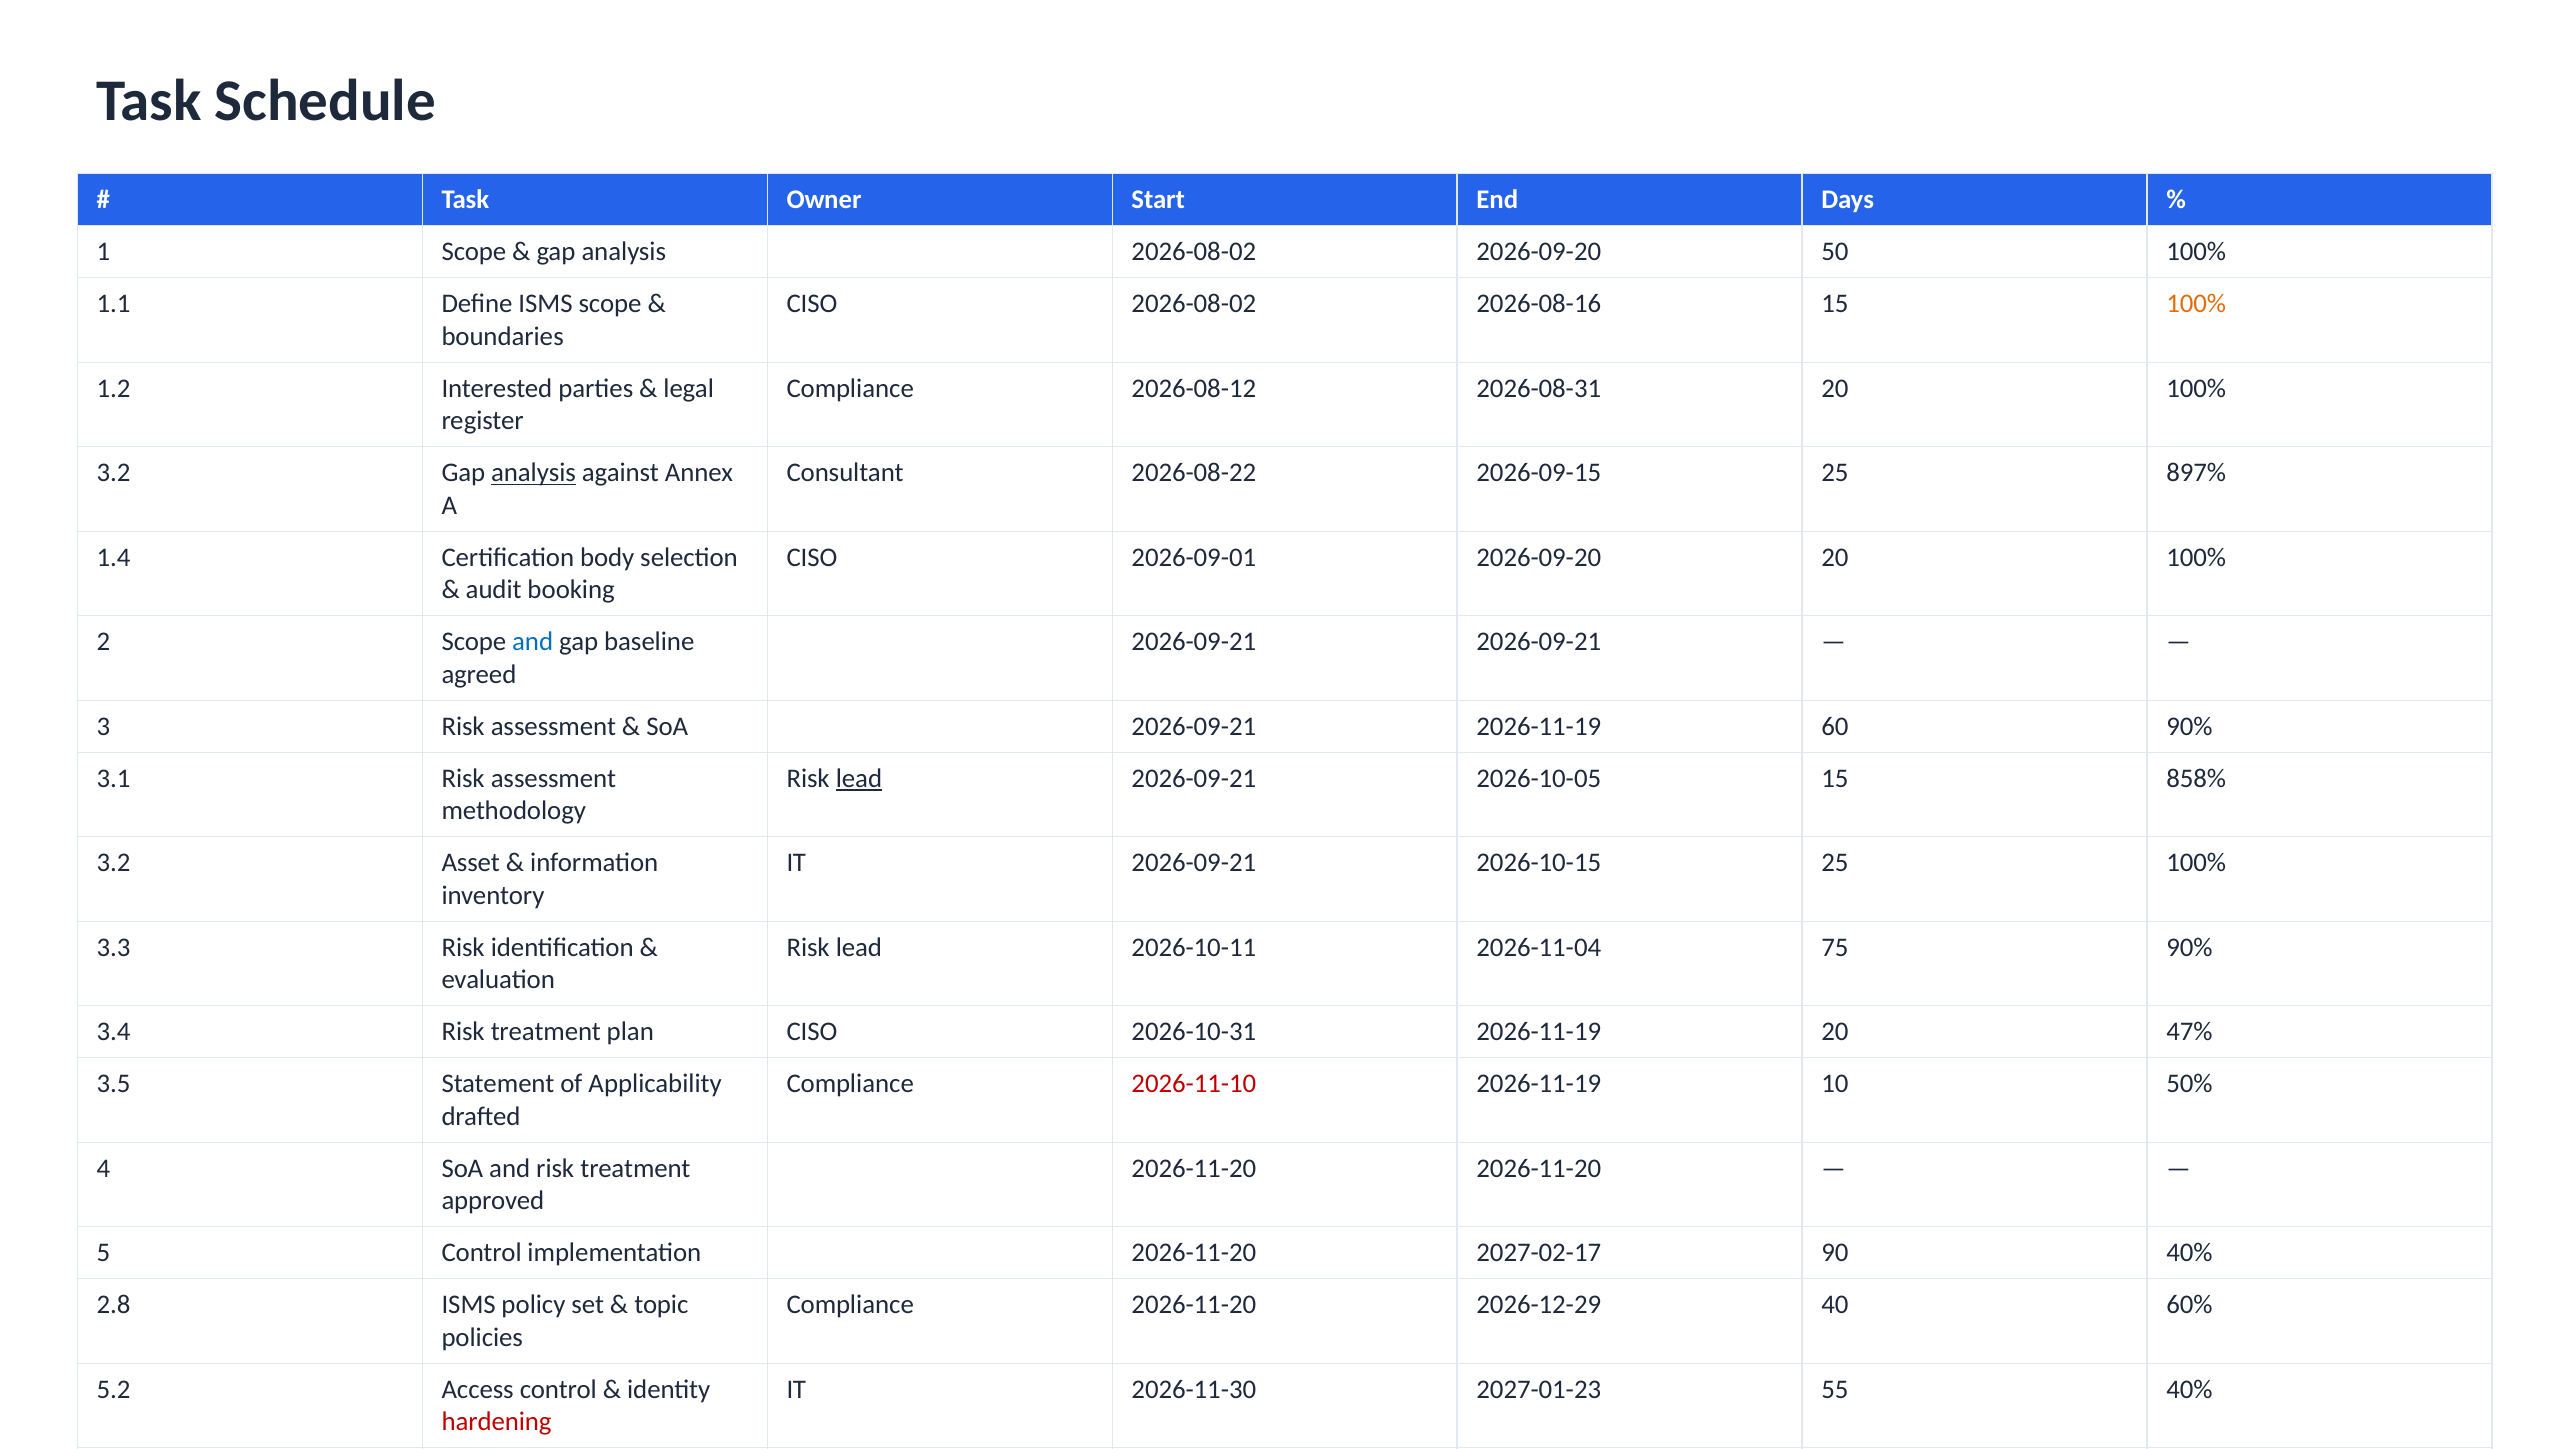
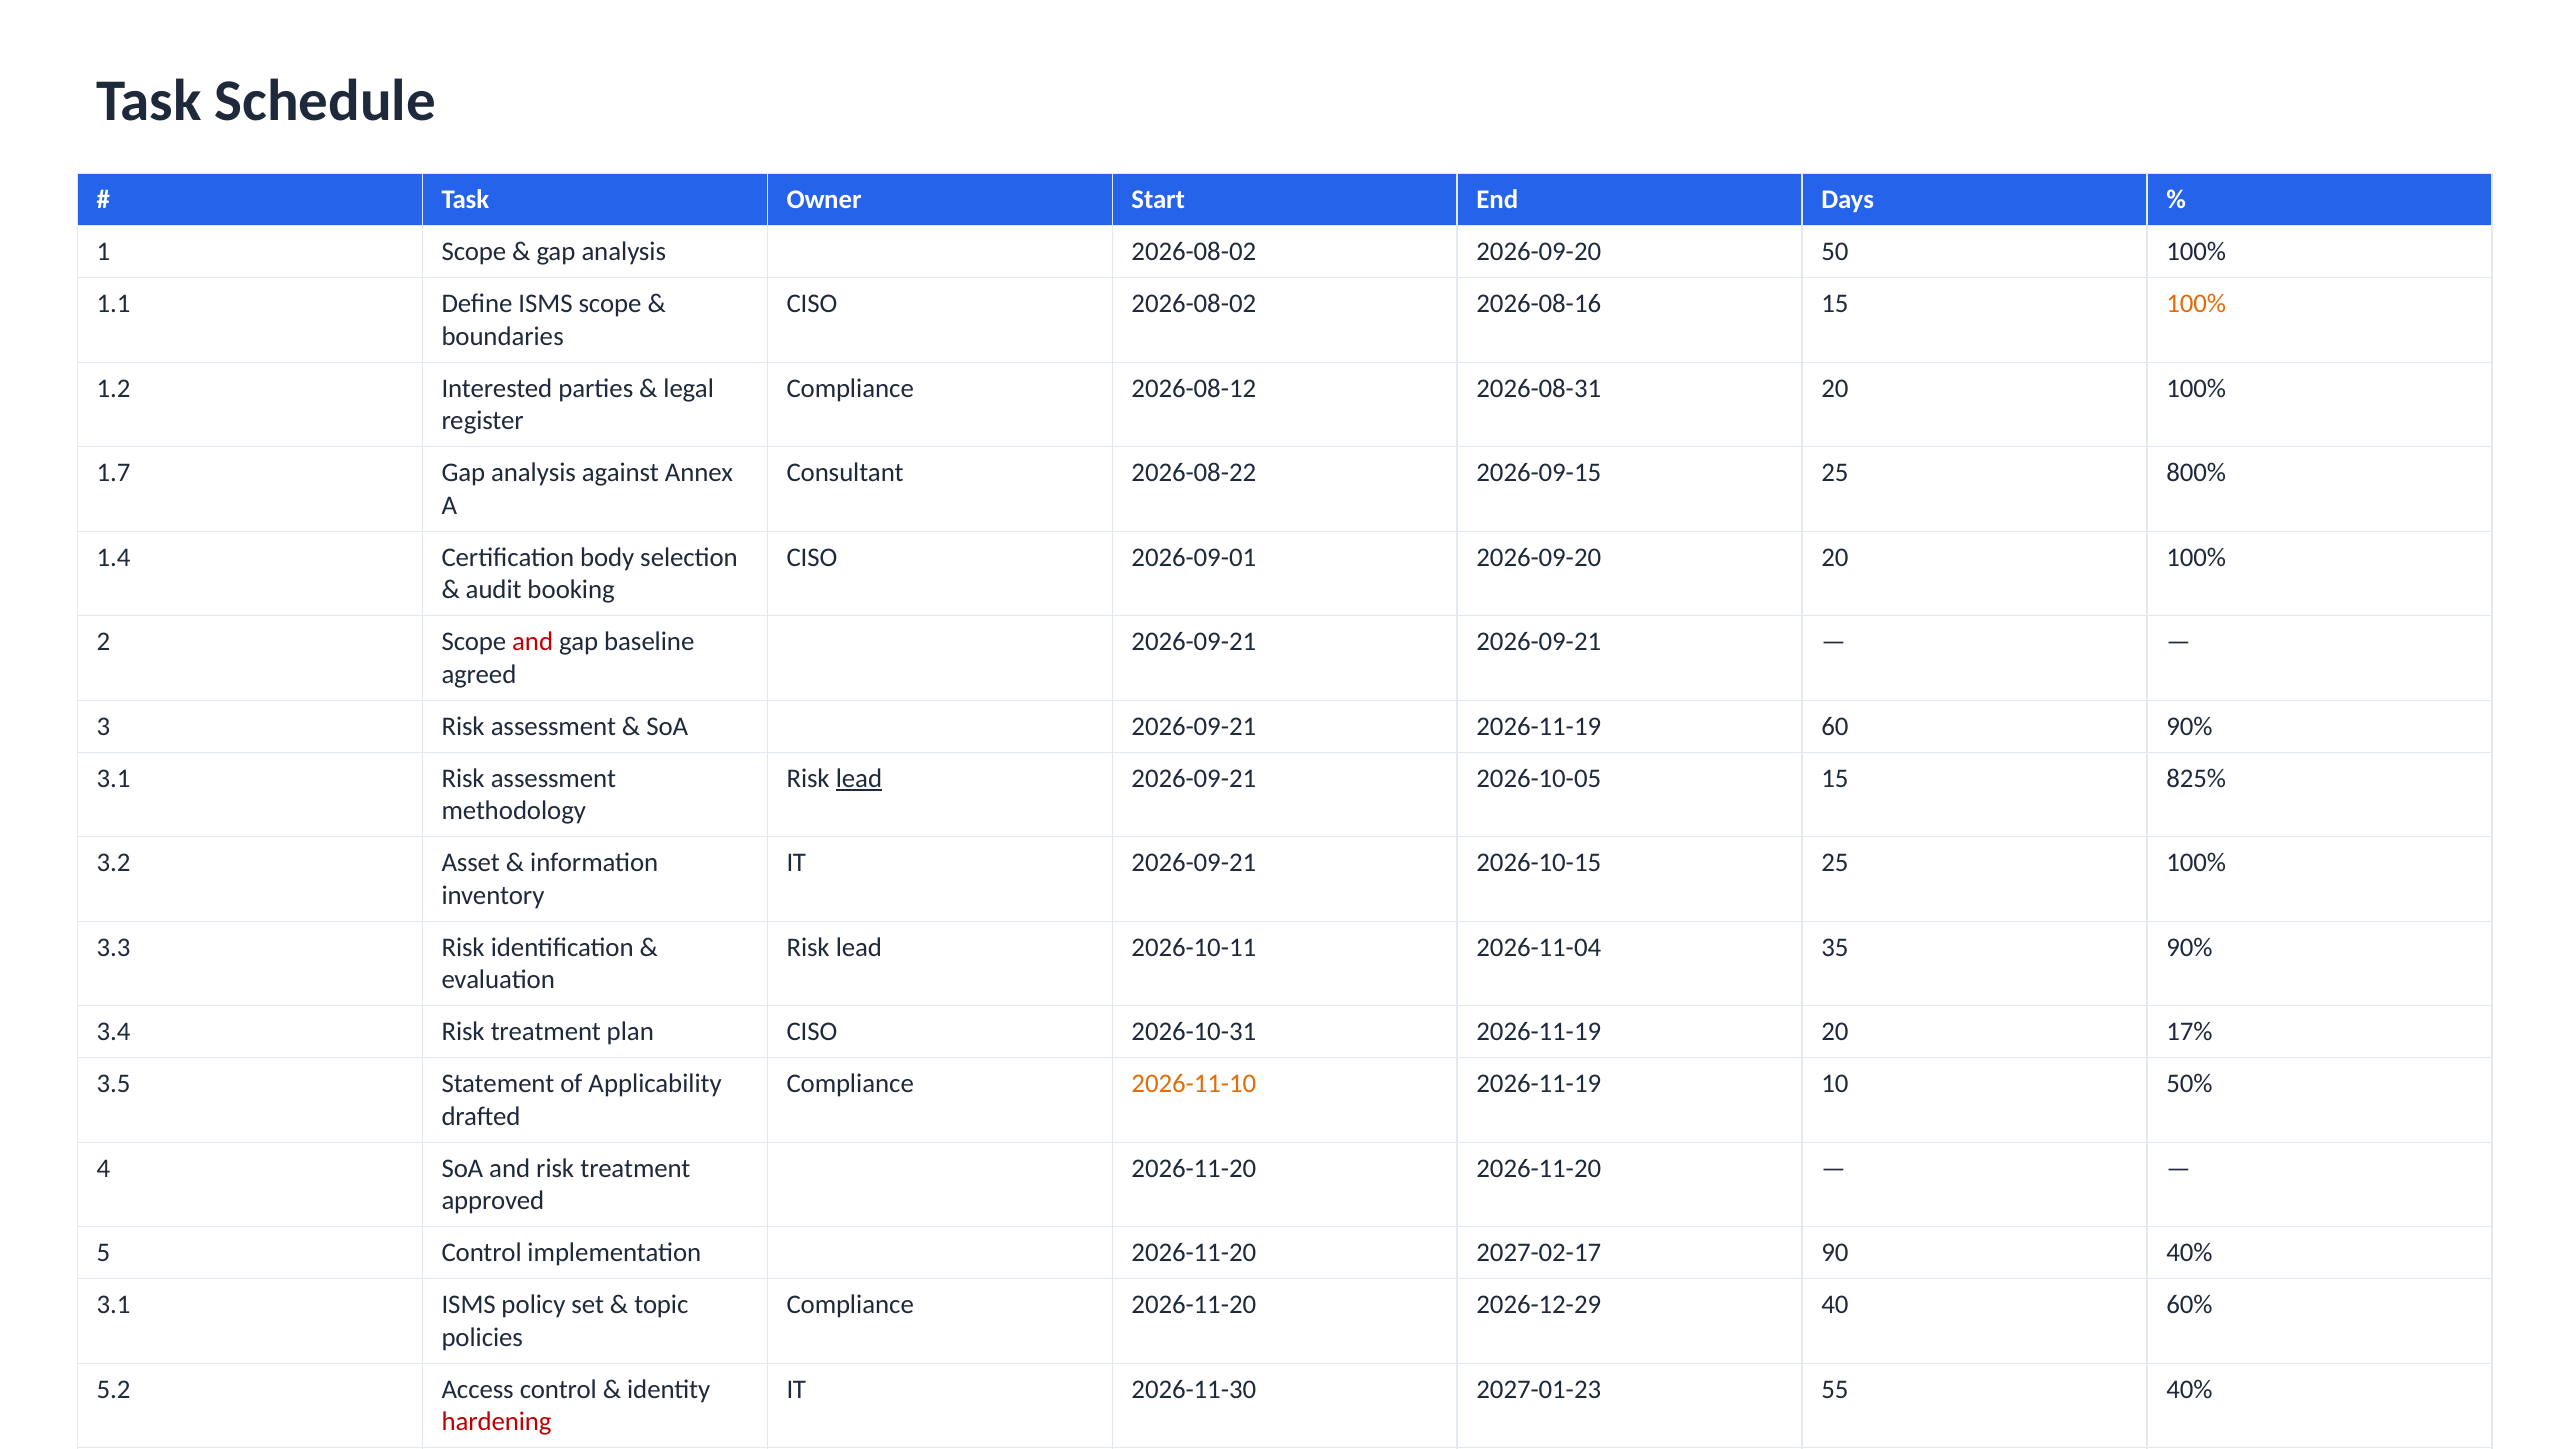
3.2: 3.2 -> 1.7 (114, 473)
analysis underline: present -> none (534, 473)
897%: 897% -> 800% (2196, 473)
and colour: blue -> red (533, 642)
858%: 858% -> 825% (2196, 778)
2026-11-04 75: 75 -> 35 (1835, 947)
47%: 47% -> 17% (2189, 1032)
2026-11-10 colour: red -> orange (1194, 1084)
2.8: 2.8 -> 3.1 (114, 1305)
